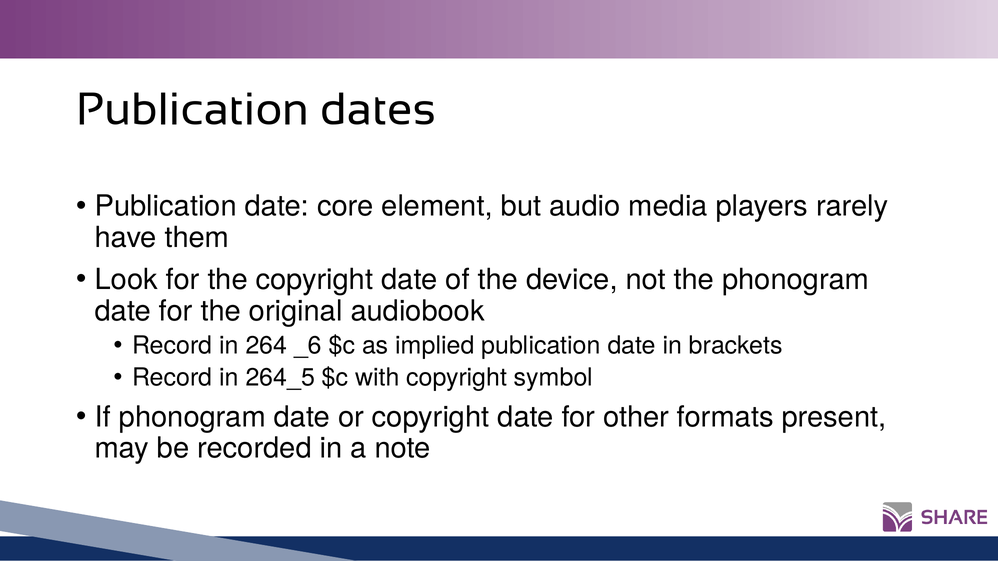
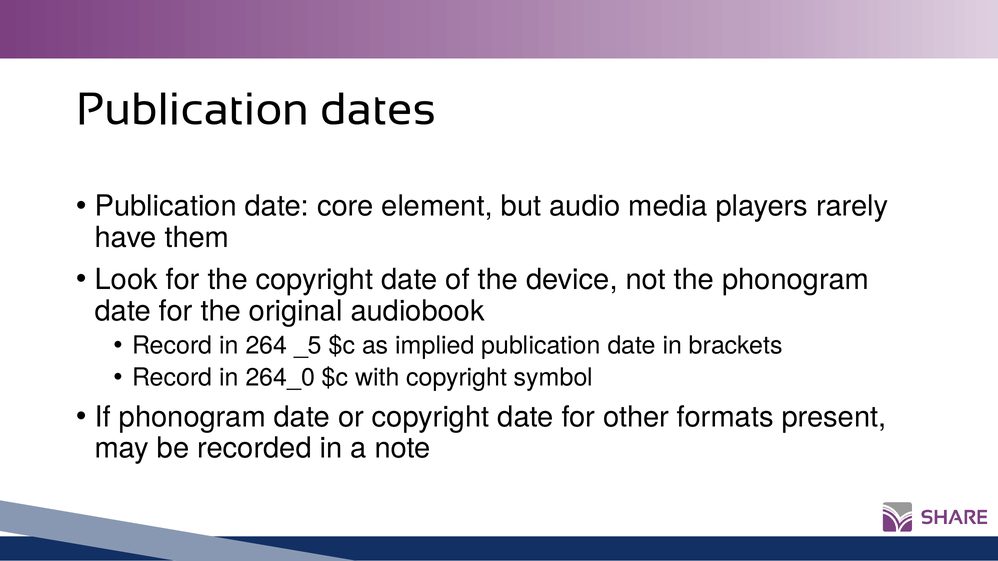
_6: _6 -> _5 (308, 346)
264_5: 264_5 -> 264_0 (280, 378)
